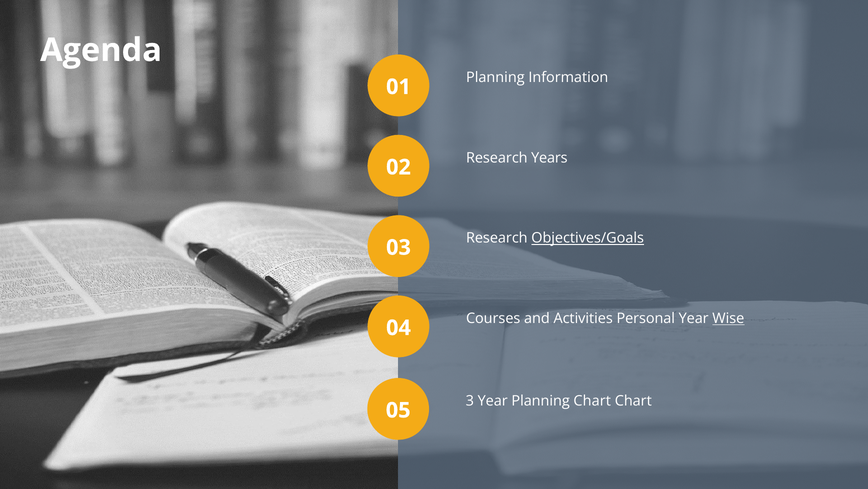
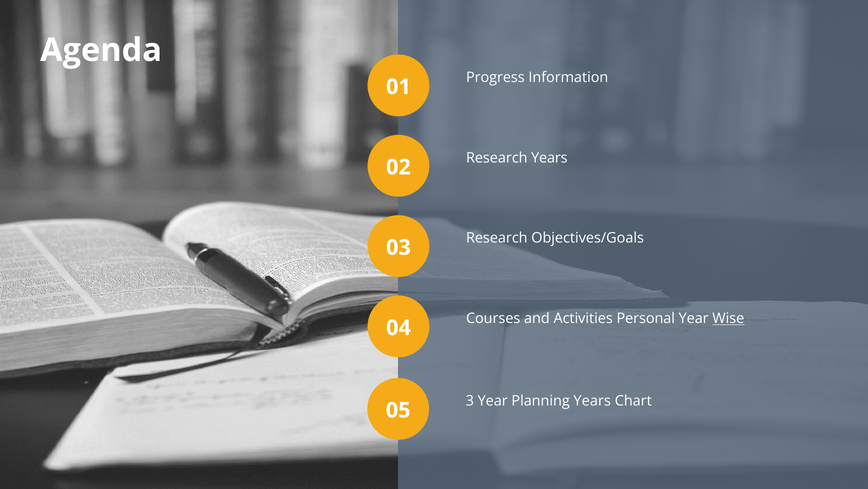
Planning: Planning -> Progress (495, 77)
Objectives/Goals underline: present -> none (588, 238)
Planning Chart: Chart -> Years (592, 400)
